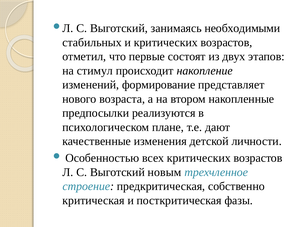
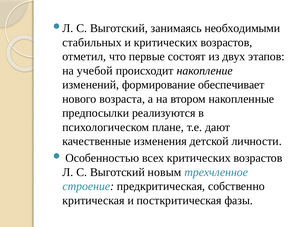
стимул: стимул -> учебой (95, 71)
представляет: представляет -> обеспечивает (231, 85)
